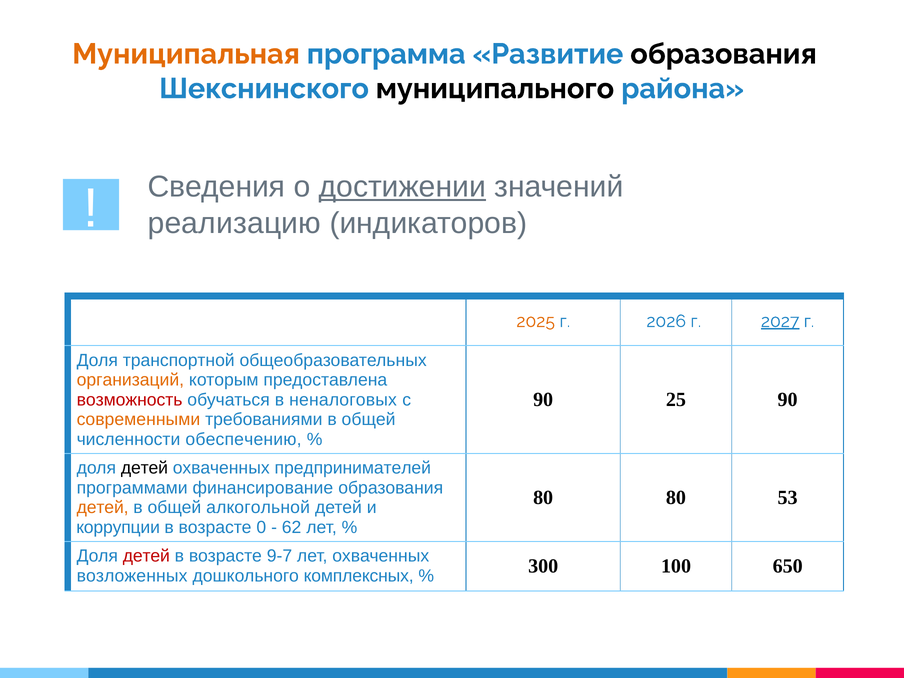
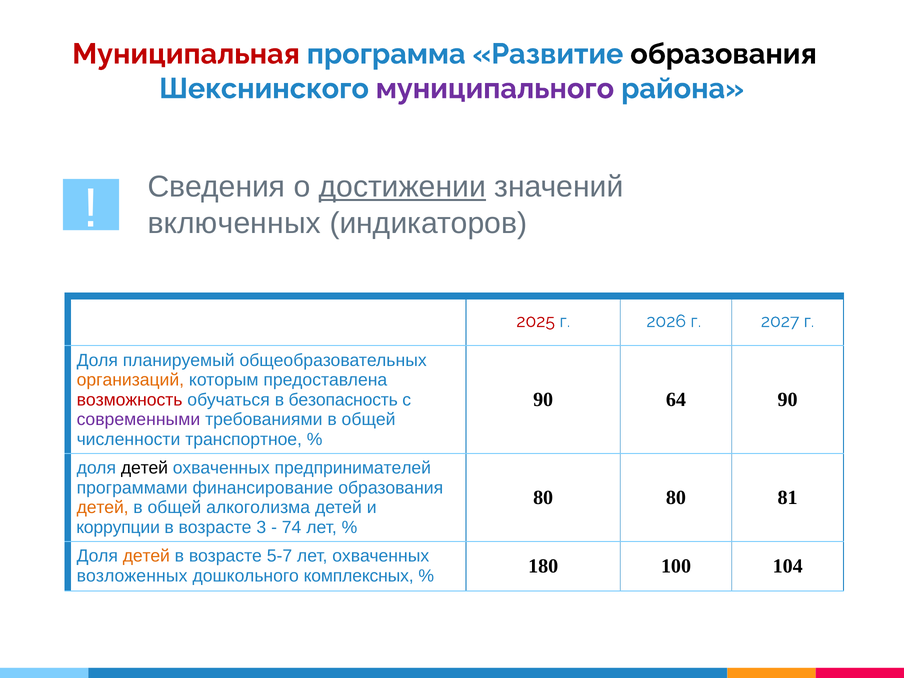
Муниципальная colour: orange -> red (186, 54)
муниципального colour: black -> purple (495, 89)
реализацию: реализацию -> включенных (234, 223)
2025 colour: orange -> red (536, 321)
2027 underline: present -> none (780, 321)
транспортной: транспортной -> планируемый (179, 360)
25: 25 -> 64 (676, 400)
неналоговых: неналоговых -> безопасность (343, 400)
современными colour: orange -> purple (138, 419)
обеспечению: обеспечению -> транспортное (244, 439)
53: 53 -> 81 (788, 498)
алкогольной: алкогольной -> алкоголизма (258, 508)
0: 0 -> 3 (261, 527)
62: 62 -> 74 (292, 527)
детей colour: red -> orange (146, 556)
9-7: 9-7 -> 5-7 (279, 556)
300: 300 -> 180 (543, 566)
650: 650 -> 104 (788, 566)
